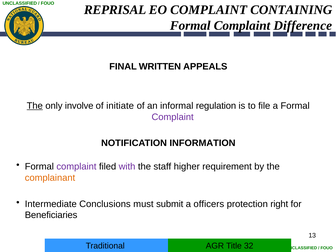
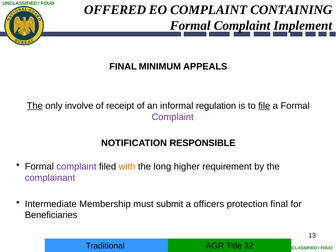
REPRISAL: REPRISAL -> OFFERED (115, 10)
Difference: Difference -> Implement (303, 26)
WRITTEN: WRITTEN -> MINIMUM (160, 67)
initiate: initiate -> receipt (120, 106)
file underline: none -> present (264, 106)
INFORMATION: INFORMATION -> RESPONSIBLE (203, 143)
with colour: purple -> orange (127, 167)
staff: staff -> long (162, 167)
complainant colour: orange -> purple (50, 178)
Conclusions: Conclusions -> Membership (105, 204)
protection right: right -> final (279, 204)
